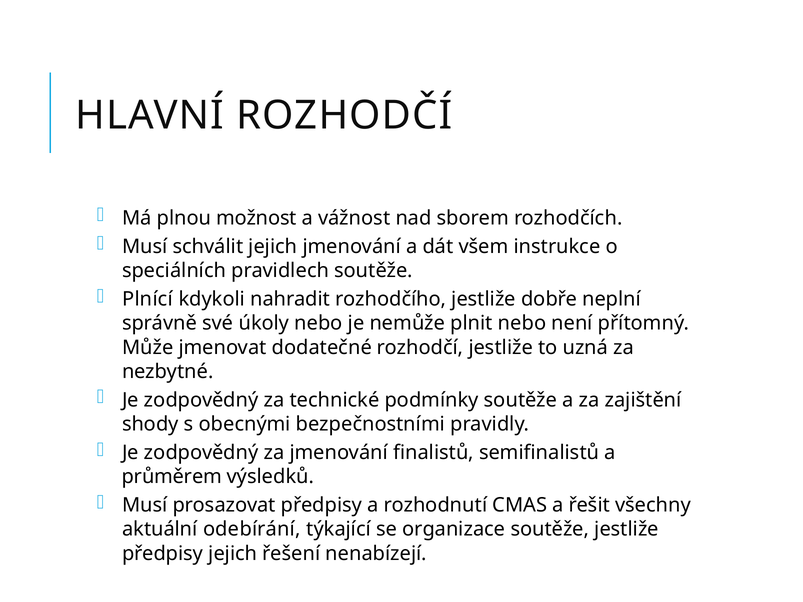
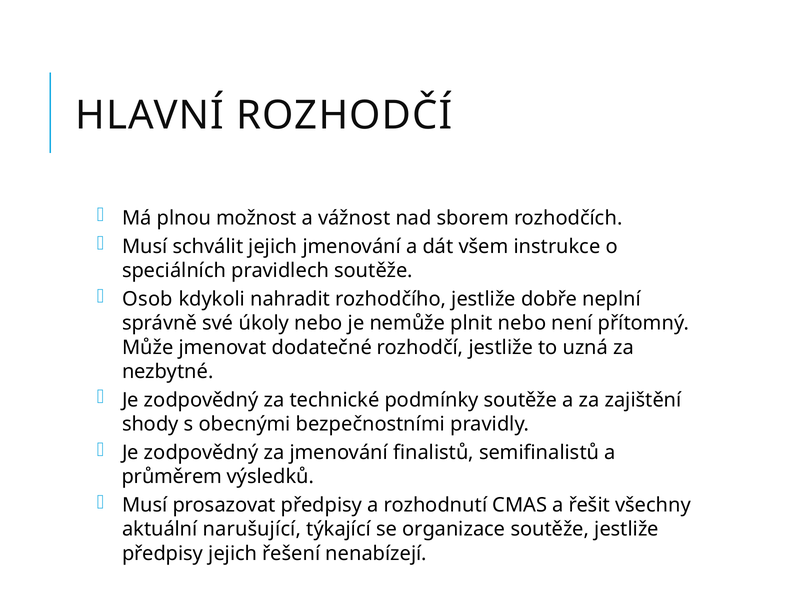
Plnící: Plnící -> Osob (148, 299)
odebírání: odebírání -> narušující (252, 530)
